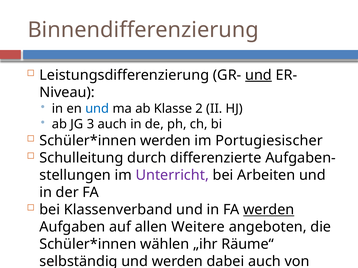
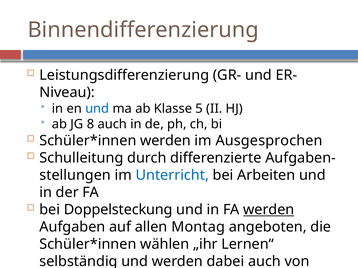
und underline: present -> none (258, 75)
2: 2 -> 5 (199, 109)
3: 3 -> 8 (90, 124)
Portugiesischer: Portugiesischer -> Ausgesprochen (269, 141)
Unterricht colour: purple -> blue (172, 175)
Klassenverband: Klassenverband -> Doppelsteckung (118, 210)
Weitere: Weitere -> Montag (198, 227)
Räume“: Räume“ -> Lernen“ (248, 245)
